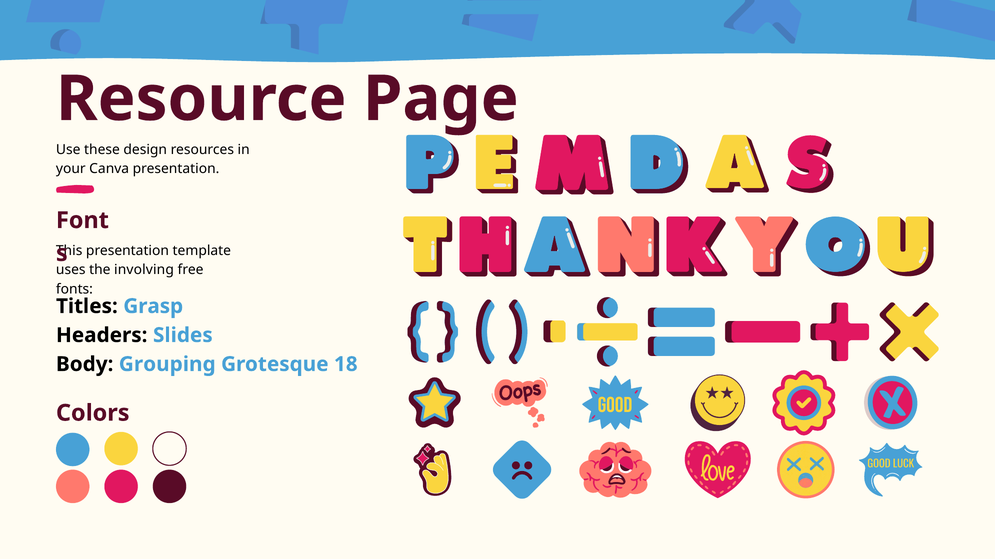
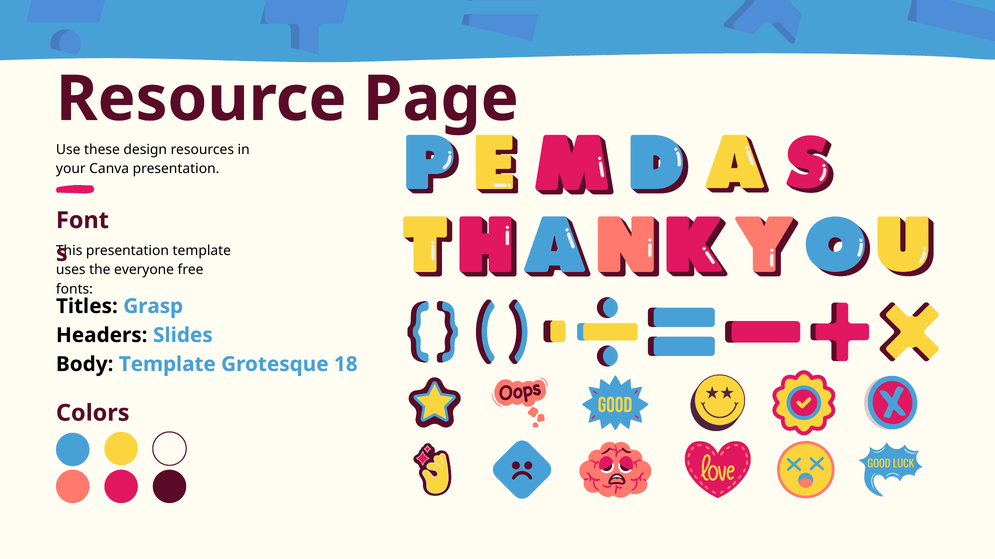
involving: involving -> everyone (144, 270)
Body Grouping: Grouping -> Template (167, 365)
